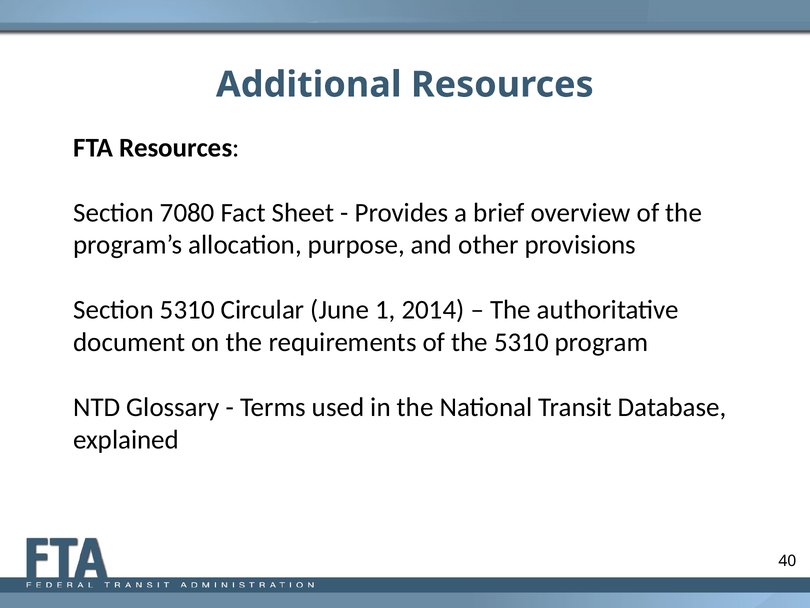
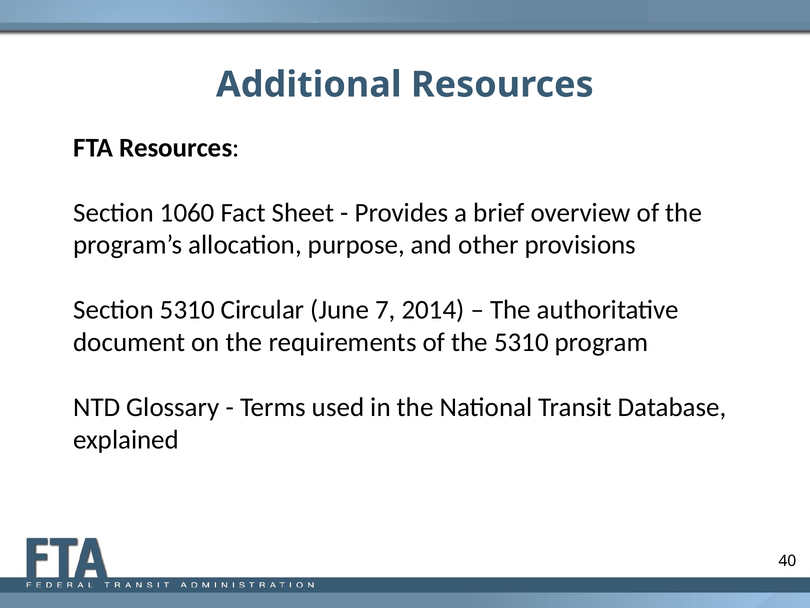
7080: 7080 -> 1060 (187, 212)
1: 1 -> 7 (385, 310)
